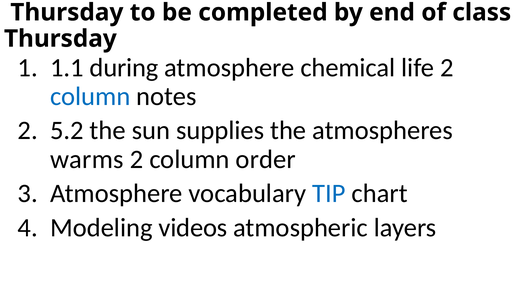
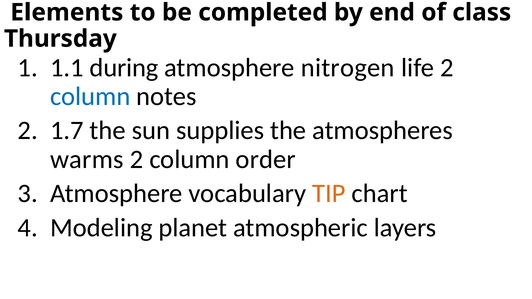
Thursday: Thursday -> Elements (67, 12)
chemical: chemical -> nitrogen (348, 68)
5.2: 5.2 -> 1.7 (67, 131)
TIP colour: blue -> orange (329, 194)
videos: videos -> planet (193, 228)
